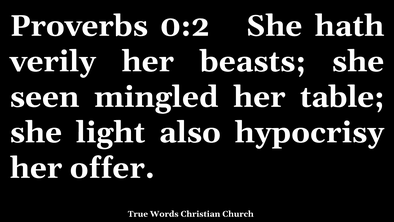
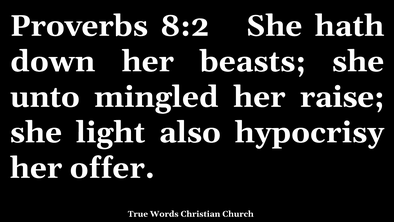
0:2: 0:2 -> 8:2 (185, 26)
verily: verily -> down (53, 61)
seen: seen -> unto (45, 97)
table: table -> raise (342, 97)
